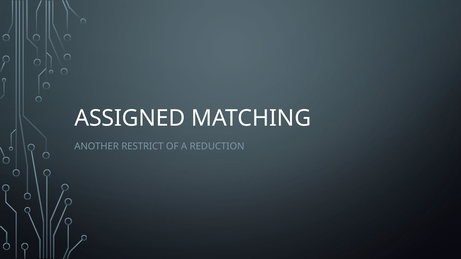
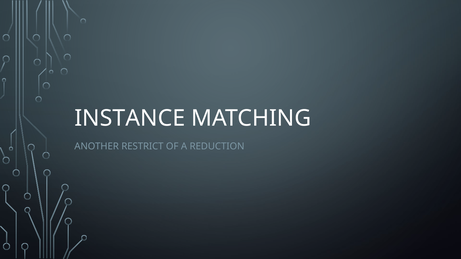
ASSIGNED: ASSIGNED -> INSTANCE (130, 118)
